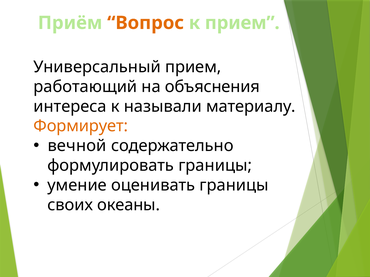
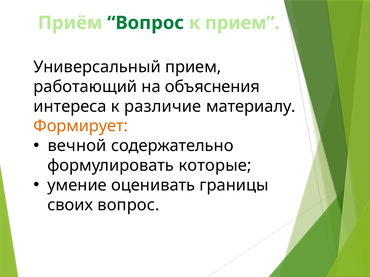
Вопрос colour: orange -> green (146, 23)
называли: называли -> различие (163, 107)
формулировать границы: границы -> которые (215, 166)
своих океаны: океаны -> вопрос (128, 205)
